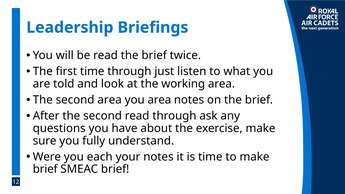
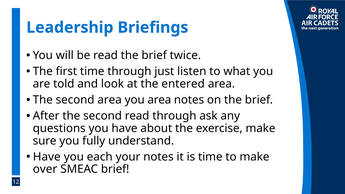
working: working -> entered (183, 84)
Were: Were -> Have (47, 157)
brief: brief -> over (45, 169)
